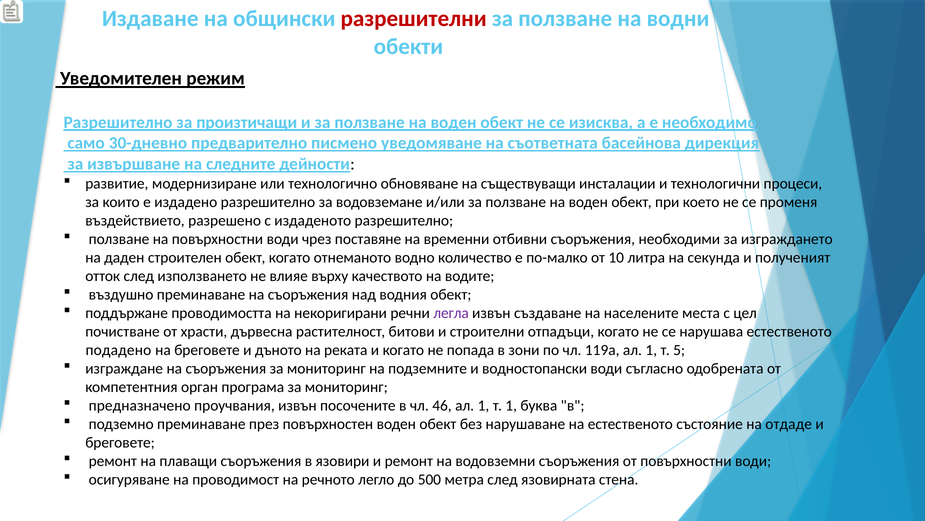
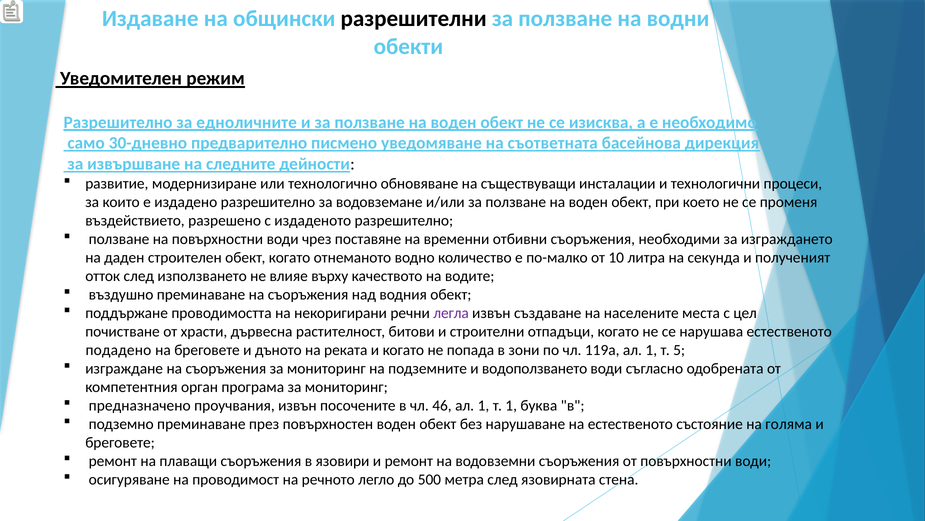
разрешителни colour: red -> black (414, 19)
произтичащи: произтичащи -> едноличните (247, 122)
водностопански: водностопански -> водоползването (535, 368)
отдаде: отдаде -> голяма (789, 424)
